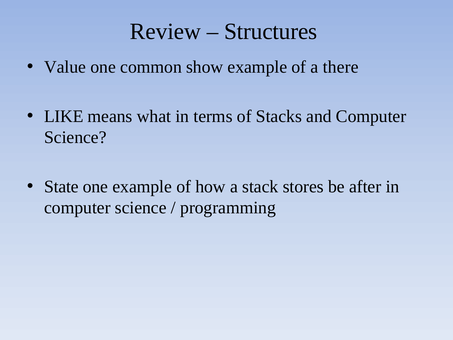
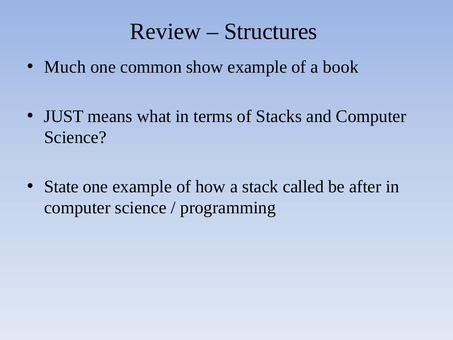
Value: Value -> Much (65, 67)
there: there -> book (341, 67)
LIKE: LIKE -> JUST (64, 116)
stores: stores -> called (303, 186)
